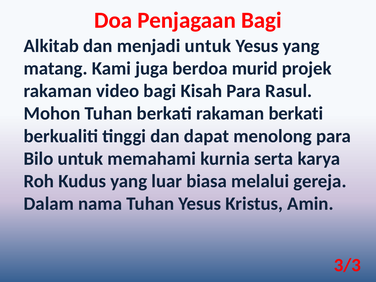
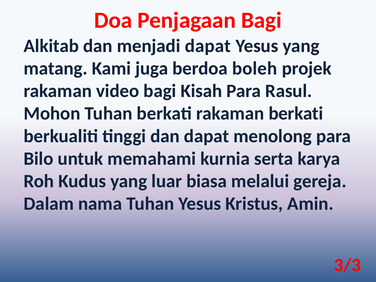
menjadi untuk: untuk -> dapat (208, 46)
murid: murid -> boleh (255, 68)
